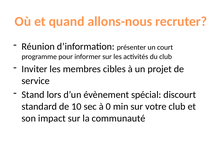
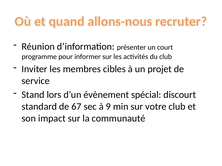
10: 10 -> 67 (76, 107)
0: 0 -> 9 (108, 107)
